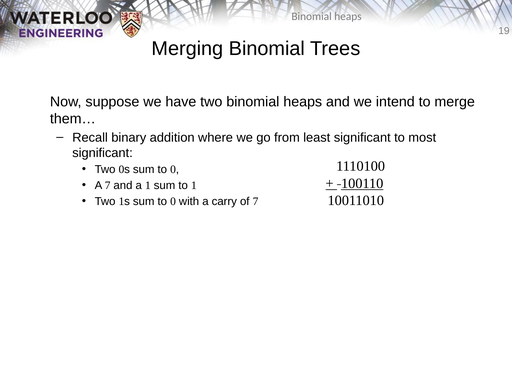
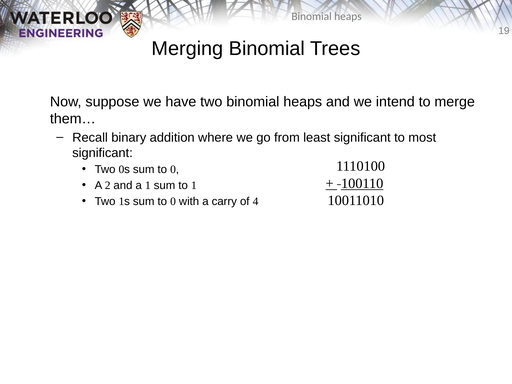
A 7: 7 -> 2 (108, 185)
of 7: 7 -> 4 (256, 201)
